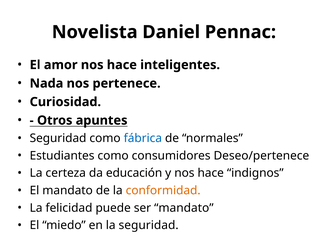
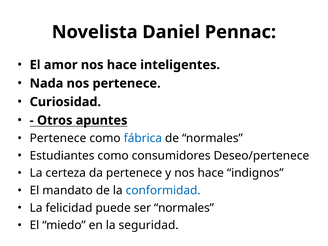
Seguridad: Seguridad -> Pertenece (58, 138)
da educación: educación -> pertenece (134, 173)
conformidad colour: orange -> blue (163, 190)
ser mandato: mandato -> normales (184, 208)
